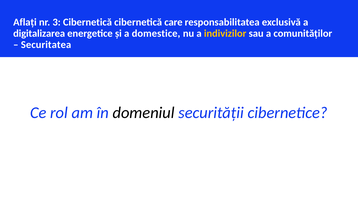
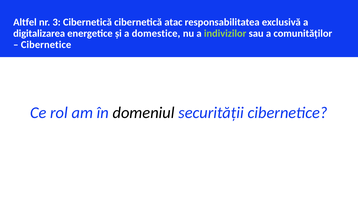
Aflați: Aflați -> Altfel (25, 22)
care: care -> atac (173, 22)
indivizilor colour: yellow -> light green (225, 33)
Securitatea: Securitatea -> Cibernetice (46, 45)
